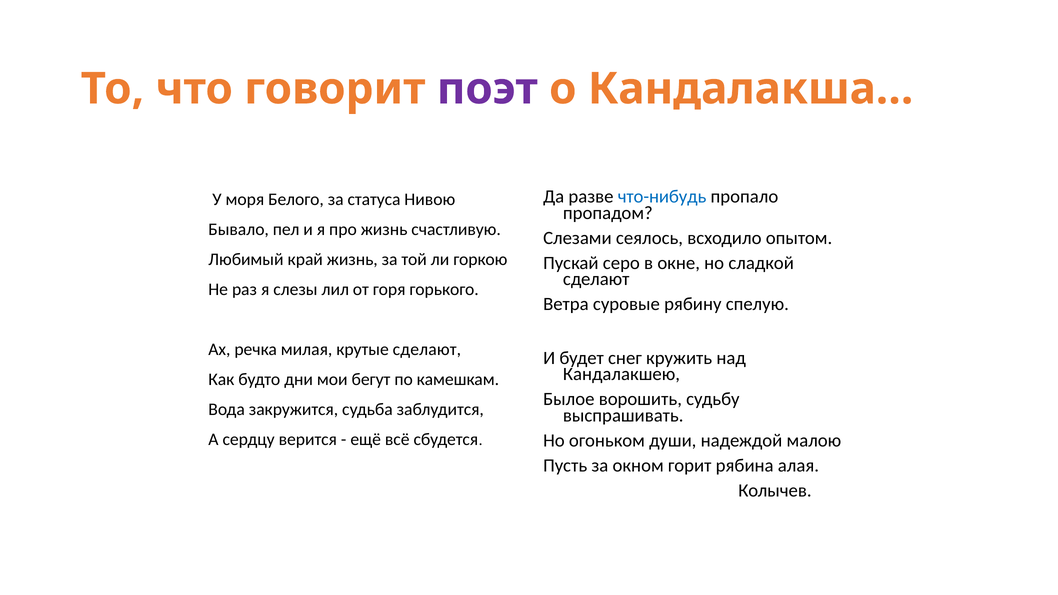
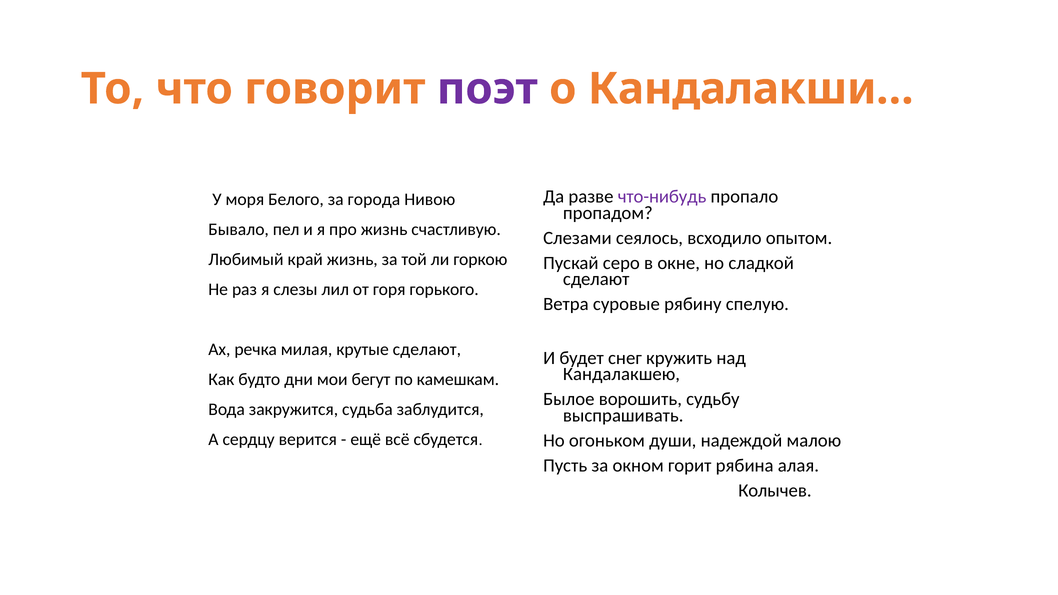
Кандалакша…: Кандалакша… -> Кандалакши… (751, 89)
что-нибудь colour: blue -> purple (662, 197)
статуса: статуса -> города (374, 199)
